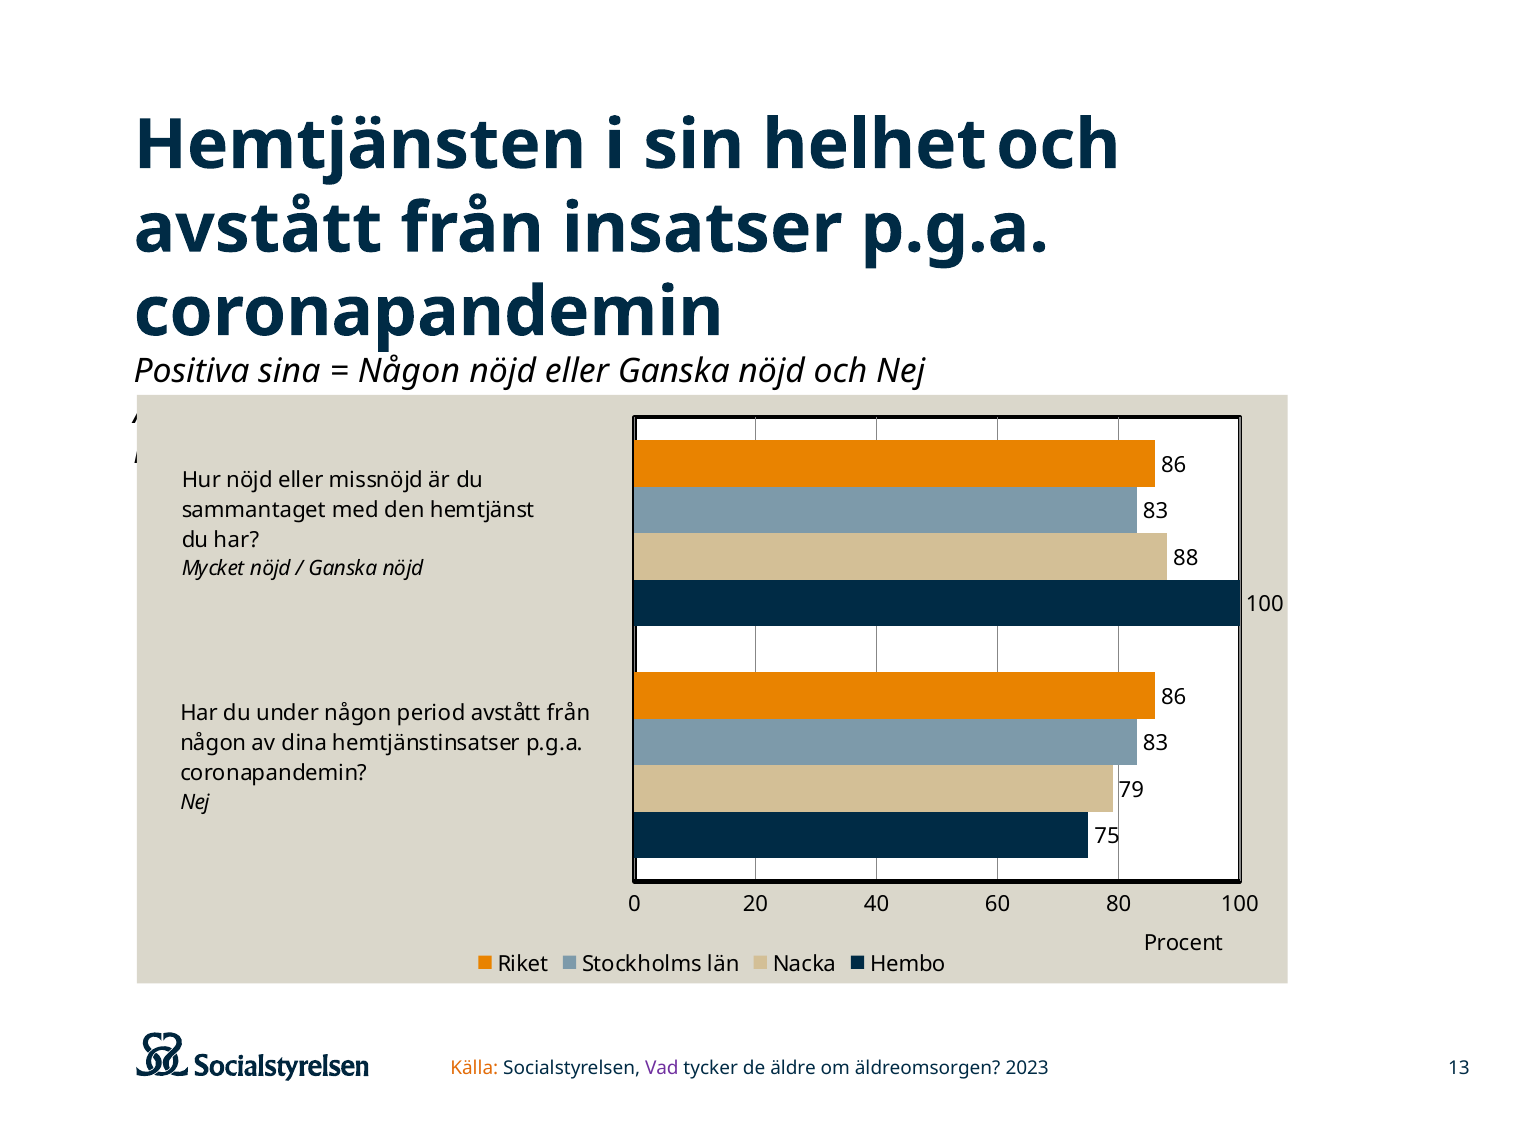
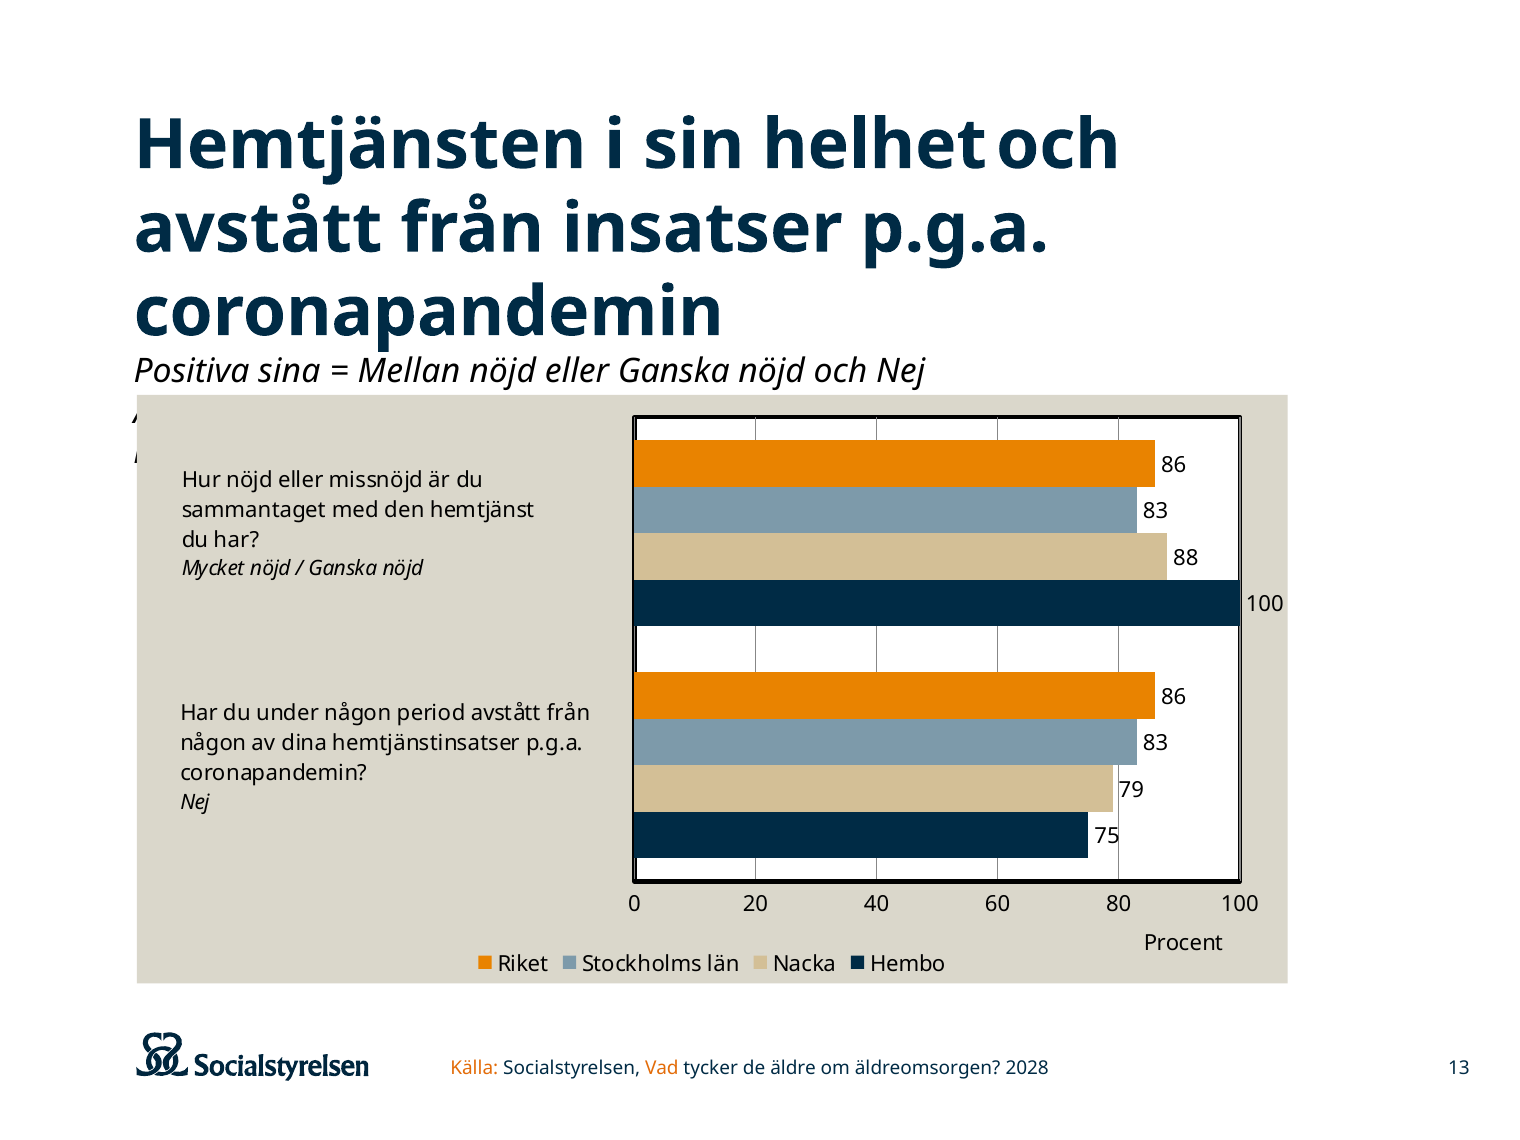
Någon: Någon -> Mellan (409, 372)
Vad colour: purple -> orange (662, 1069)
2023: 2023 -> 2028 (1027, 1069)
